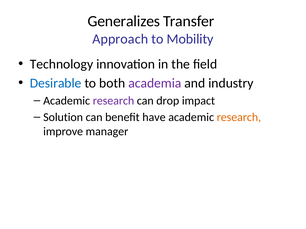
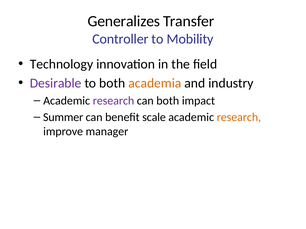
Approach: Approach -> Controller (120, 39)
Desirable colour: blue -> purple (56, 83)
academia colour: purple -> orange (155, 83)
can drop: drop -> both (168, 101)
Solution: Solution -> Summer (63, 117)
have: have -> scale (154, 117)
